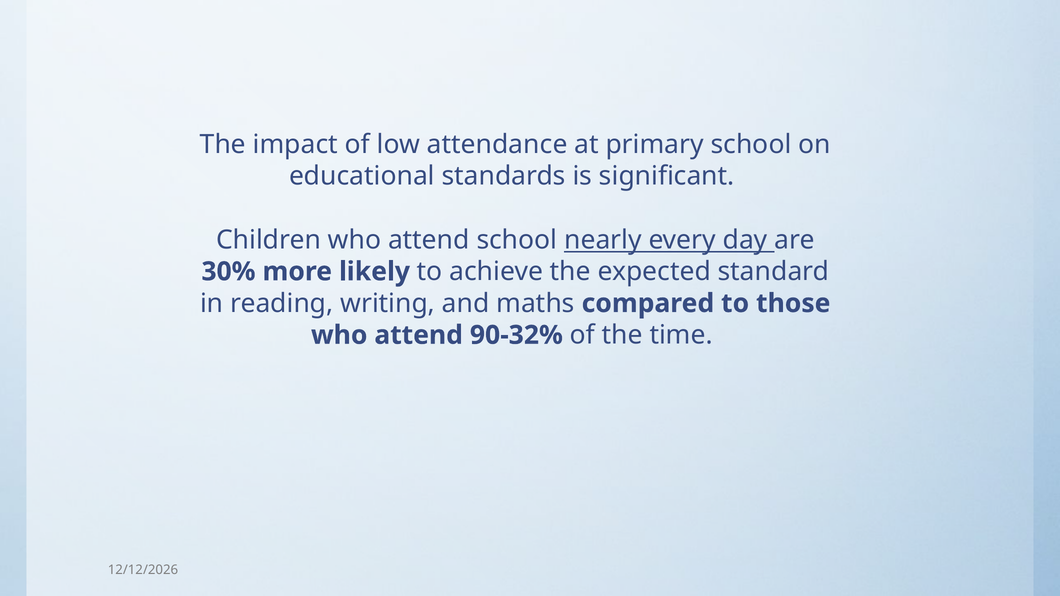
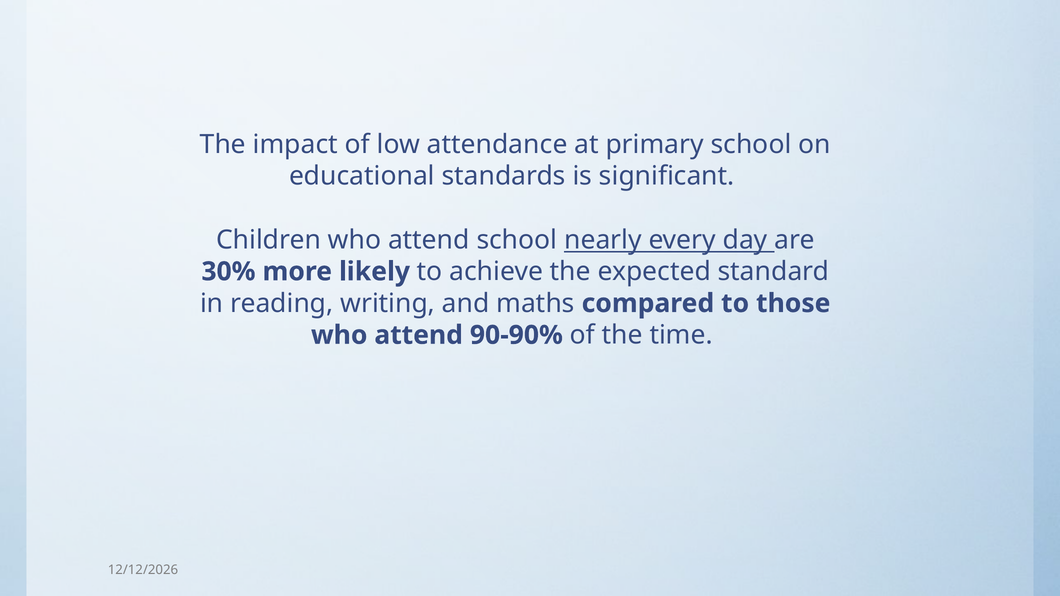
90-32%: 90-32% -> 90-90% (516, 335)
